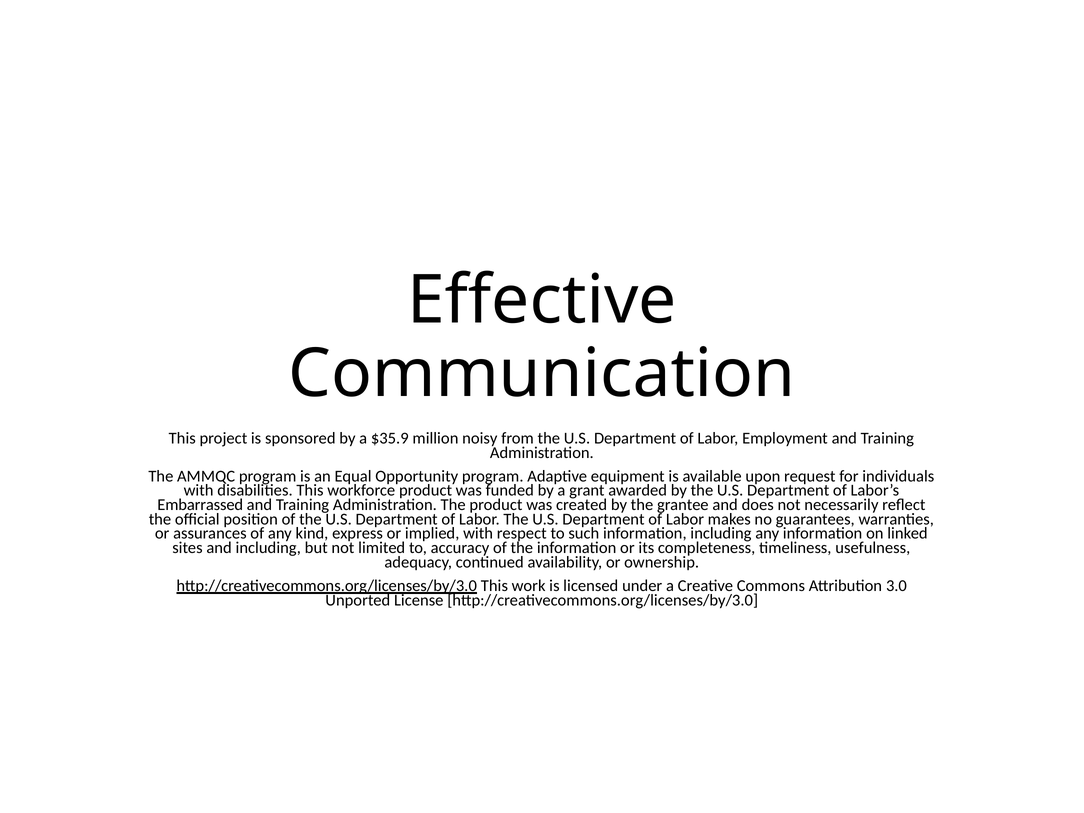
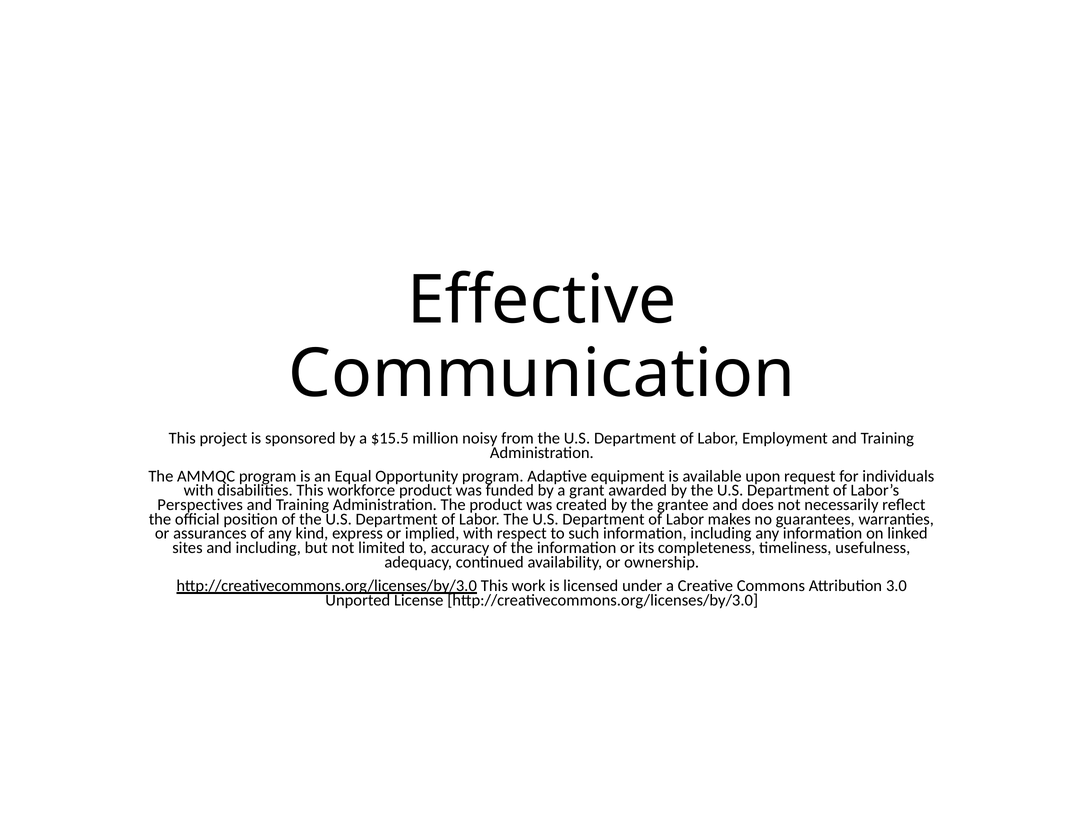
$35.9: $35.9 -> $15.5 (390, 438)
Embarrassed: Embarrassed -> Perspectives (200, 505)
